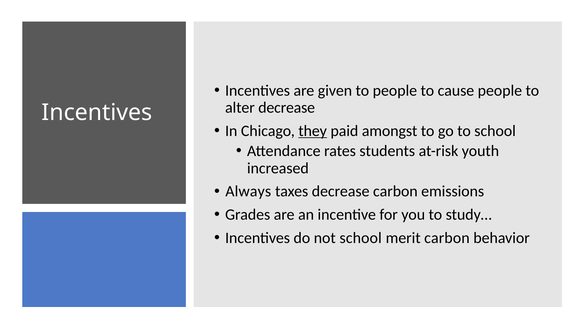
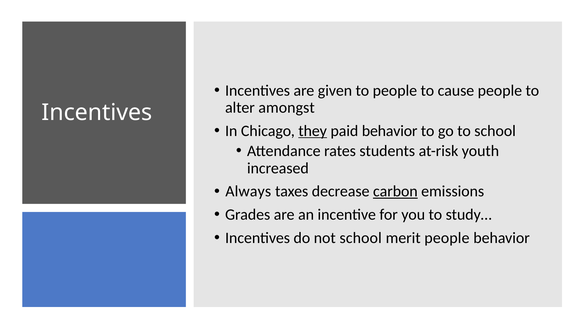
alter decrease: decrease -> amongst (287, 107)
paid amongst: amongst -> behavior (390, 131)
carbon underline: none -> present (395, 191)
merit carbon: carbon -> people (447, 238)
